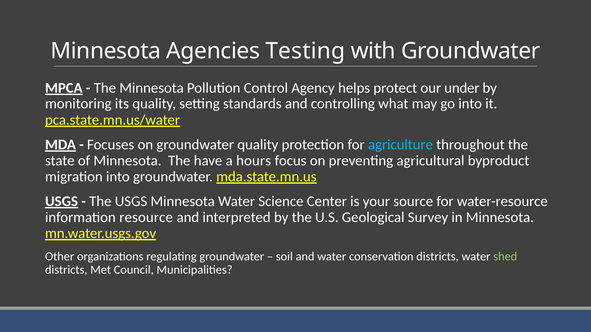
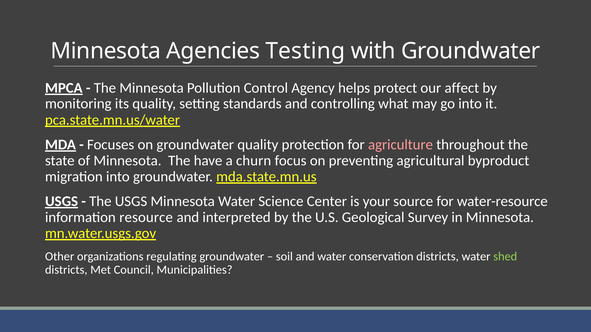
under: under -> affect (462, 88)
agriculture colour: light blue -> pink (400, 145)
hours: hours -> churn (254, 161)
